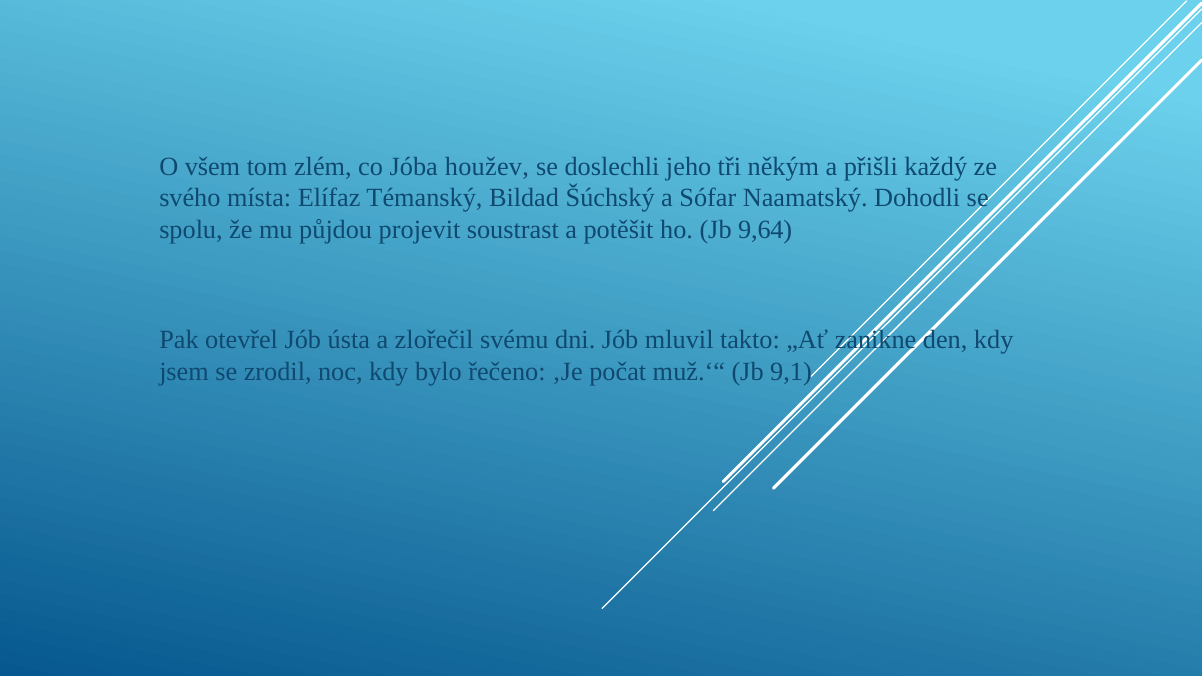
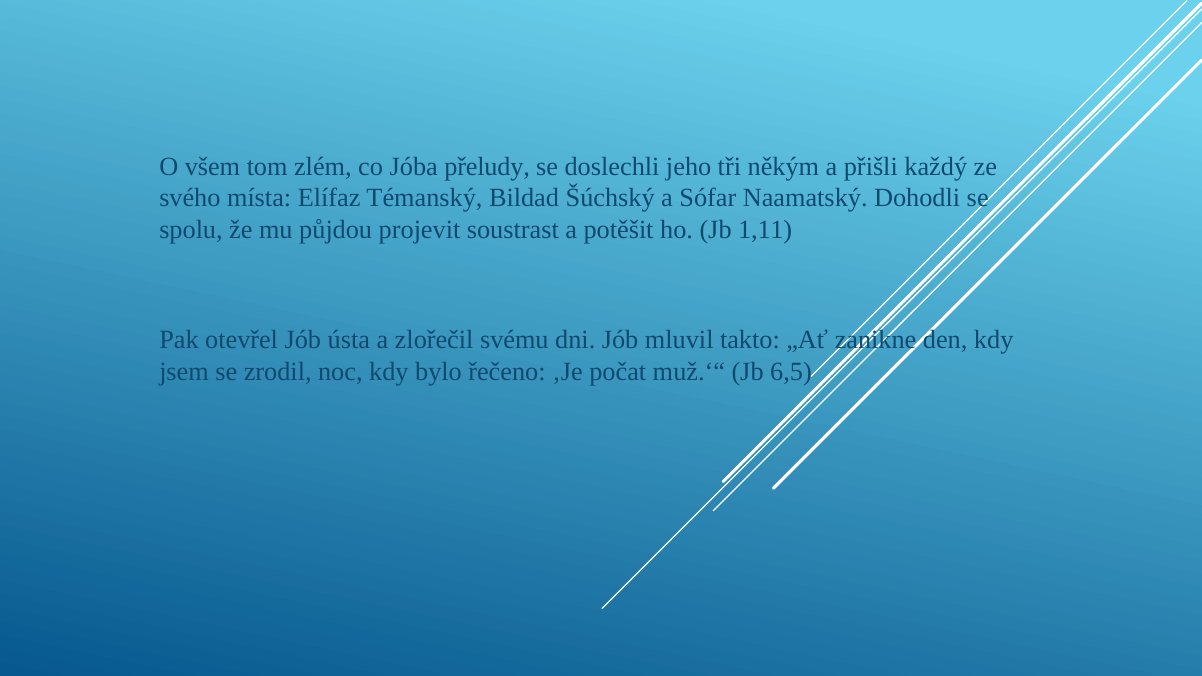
houžev: houžev -> přeludy (487, 166)
9,64: 9,64 -> 1,11 (765, 229)
9,1: 9,1 -> 6,5 (791, 371)
